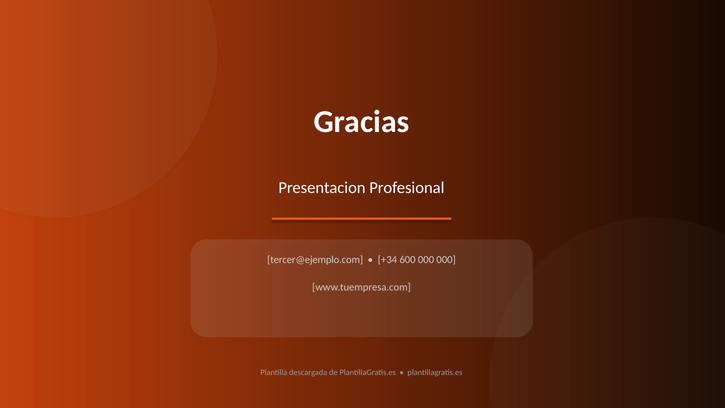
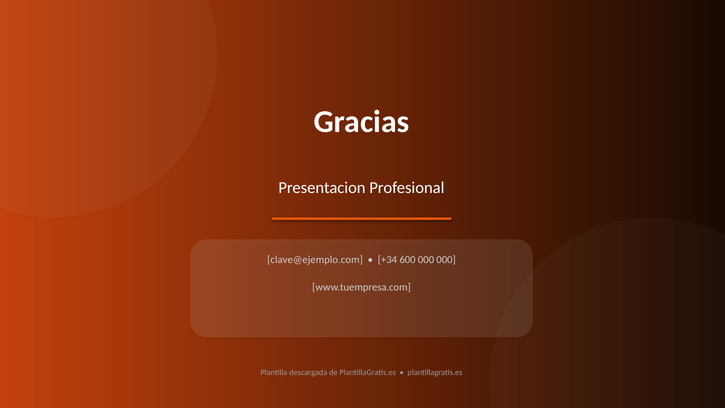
tercer@ejemplo.com: tercer@ejemplo.com -> clave@ejemplo.com (315, 260)
